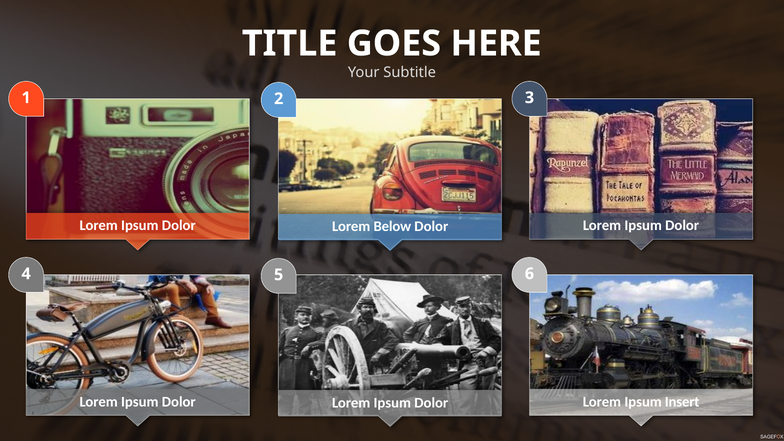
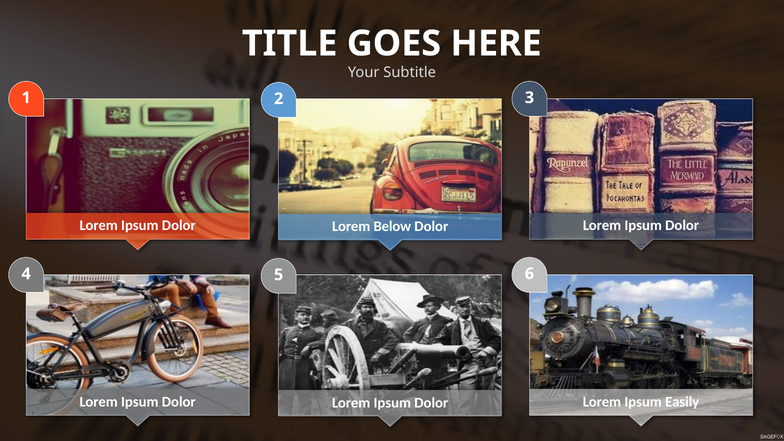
Insert: Insert -> Easily (682, 402)
